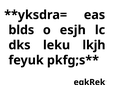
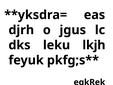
blds: blds -> djrh (21, 30)
esjh: esjh -> jgus (73, 30)
